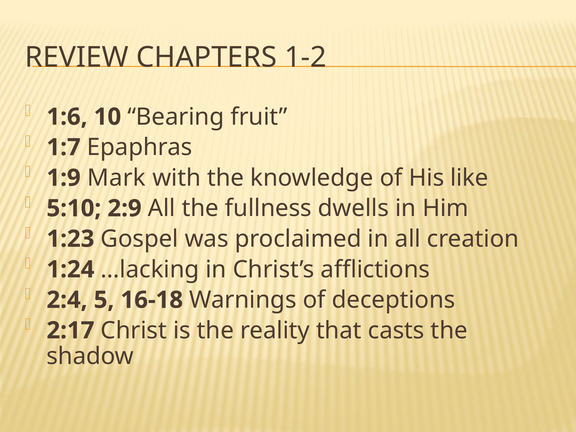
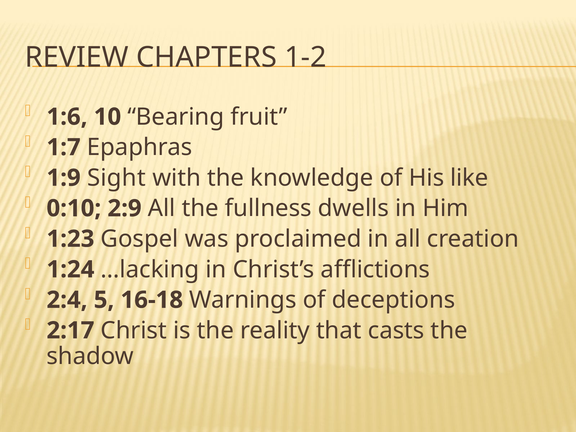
Mark: Mark -> Sight (116, 178)
5:10: 5:10 -> 0:10 (74, 208)
